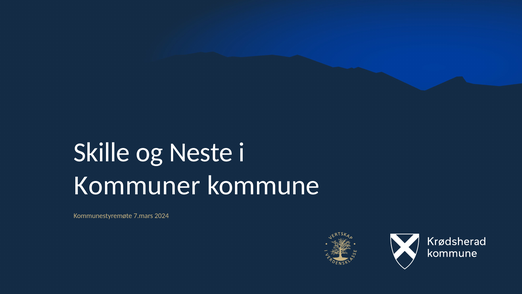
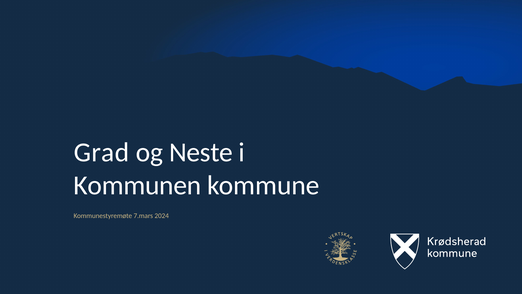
Skille: Skille -> Grad (101, 152)
Kommuner: Kommuner -> Kommunen (137, 185)
